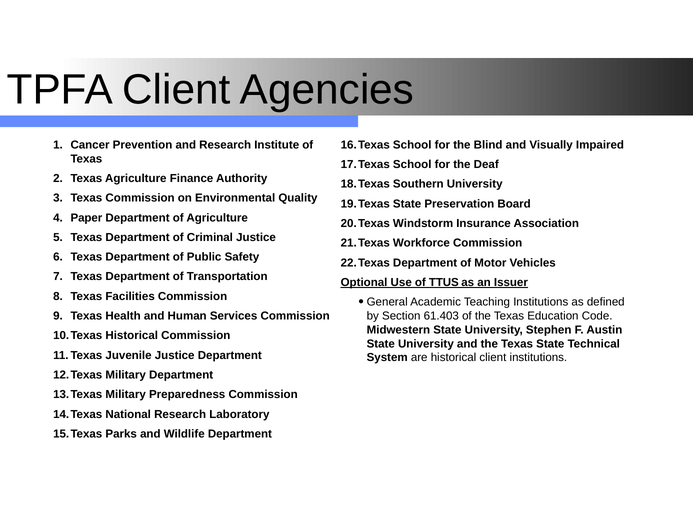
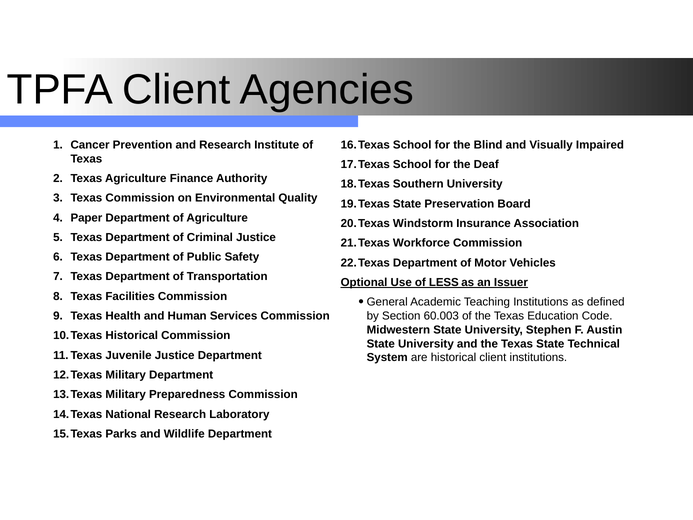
TTUS: TTUS -> LESS (444, 282)
61.403: 61.403 -> 60.003 (441, 316)
